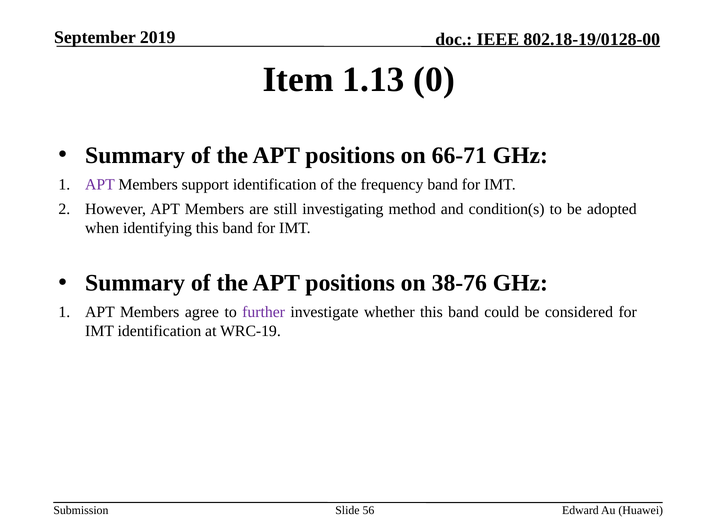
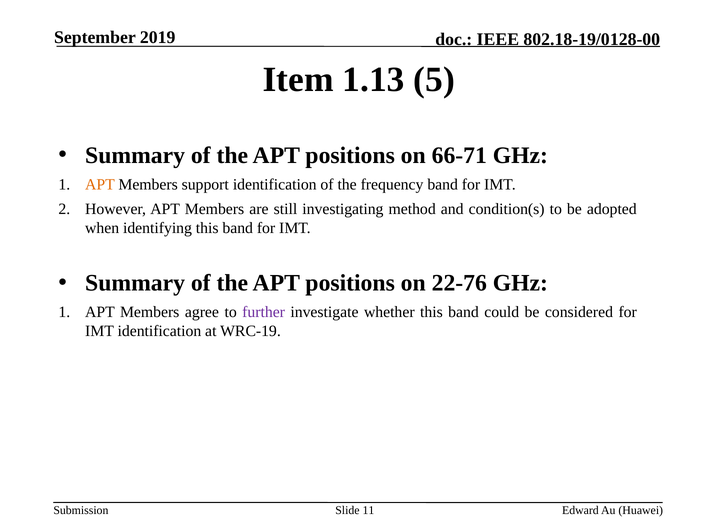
0: 0 -> 5 (434, 79)
APT colour: purple -> orange (100, 185)
38-76: 38-76 -> 22-76 (459, 283)
56: 56 -> 11 (368, 511)
